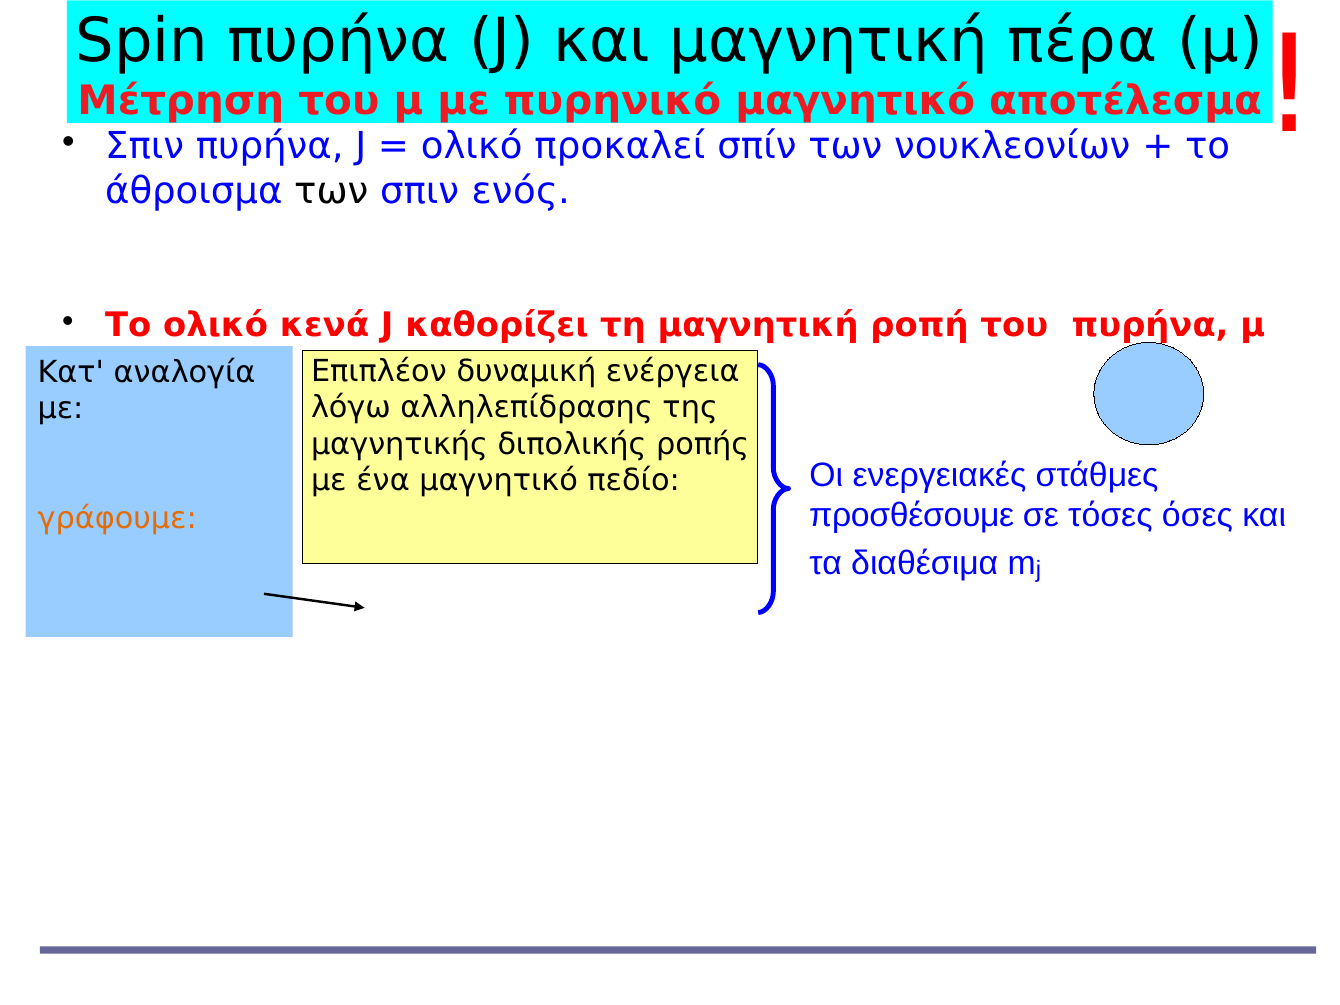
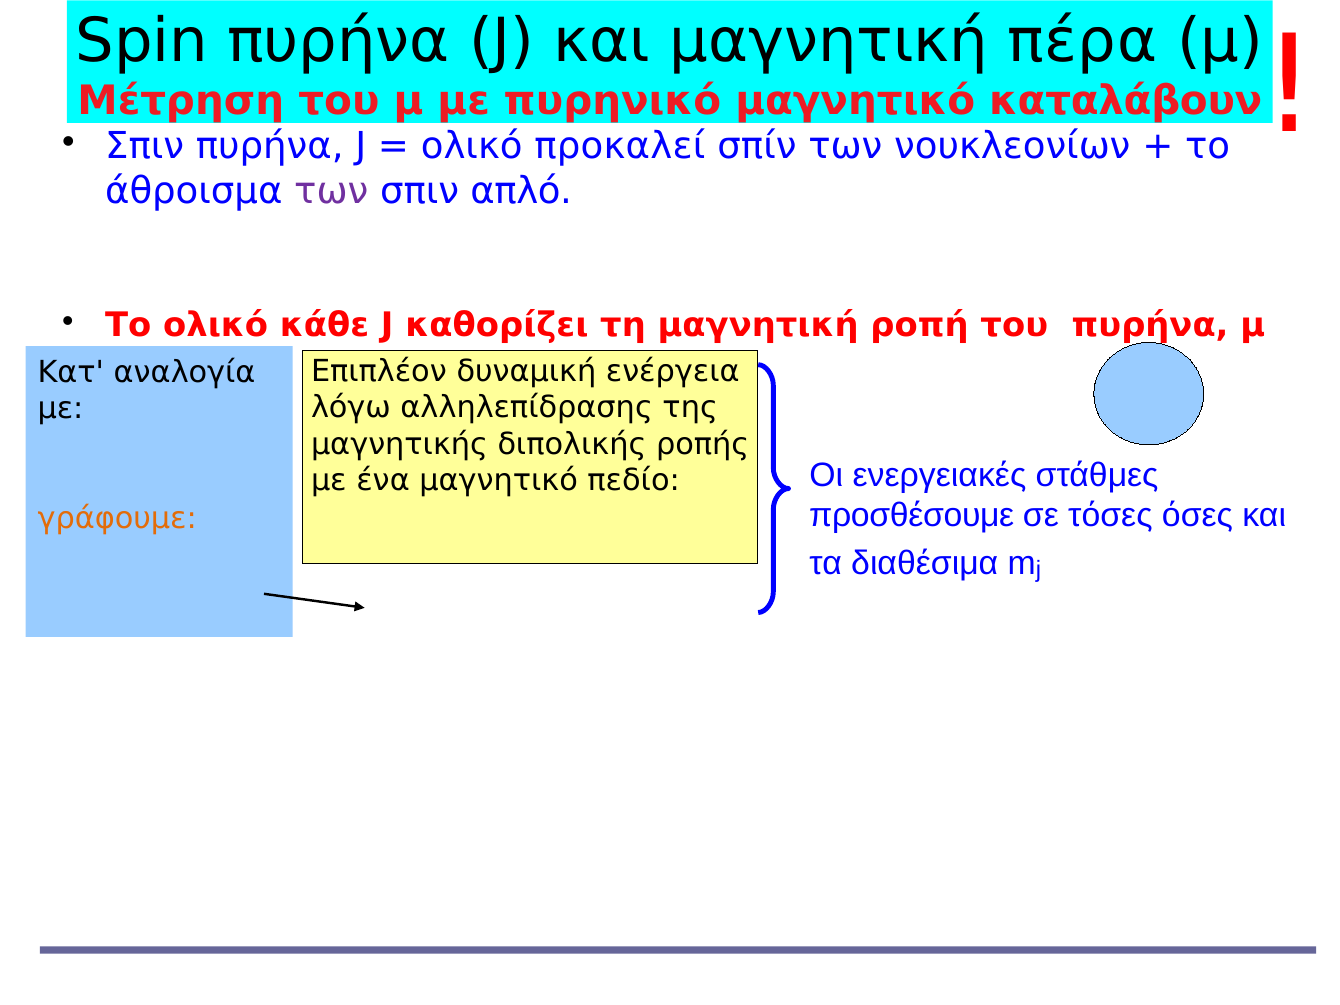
αποτέλεσμα: αποτέλεσμα -> καταλάβουν (1126, 101)
των colour: black -> purple (331, 191)
ενός: ενός -> απλό (521, 191)
κενά: κενά -> κάθε (325, 326)
